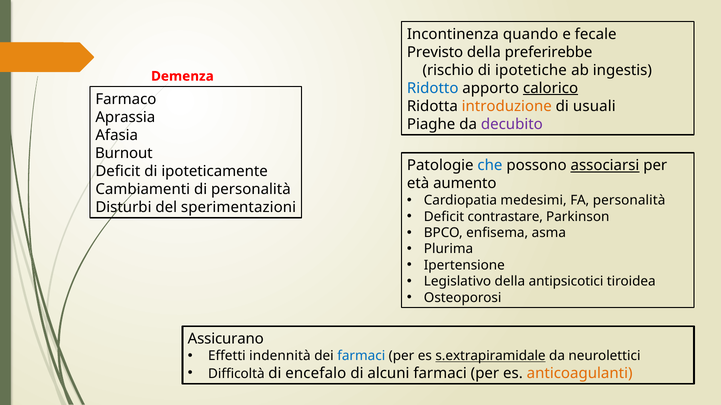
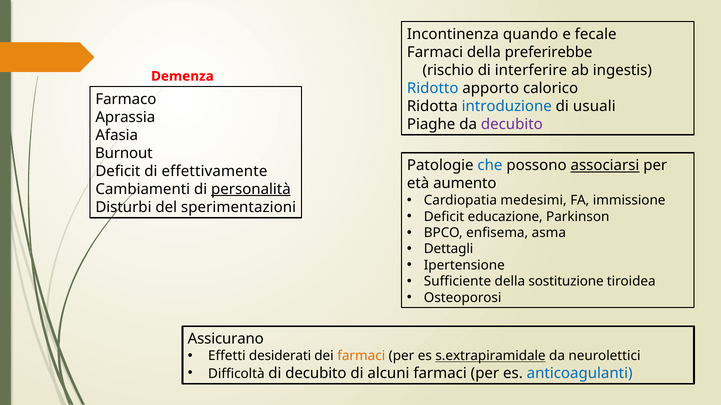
Previsto: Previsto -> Farmaci (435, 52)
ipotetiche: ipotetiche -> interferire (531, 70)
calorico underline: present -> none (551, 88)
introduzione colour: orange -> blue (507, 106)
ipoteticamente: ipoteticamente -> effettivamente (214, 171)
personalità underline: none -> present (251, 189)
FA personalità: personalità -> immissione (629, 201)
contrastare: contrastare -> educazione (505, 217)
Plurima: Plurima -> Dettagli (449, 249)
Legislativo: Legislativo -> Sufficiente (457, 282)
antipsicotici: antipsicotici -> sostituzione (566, 282)
indennità: indennità -> desiderati (280, 356)
farmaci colour: blue -> orange (361, 356)
di encefalo: encefalo -> decubito (316, 374)
anticoagulanti colour: orange -> blue (580, 374)
